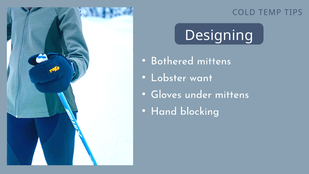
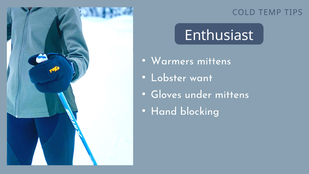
Designing: Designing -> Enthusiast (219, 36)
Bothered: Bothered -> Warmers (172, 61)
